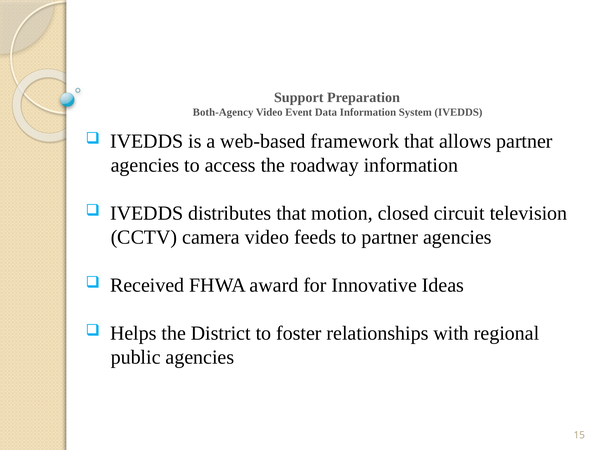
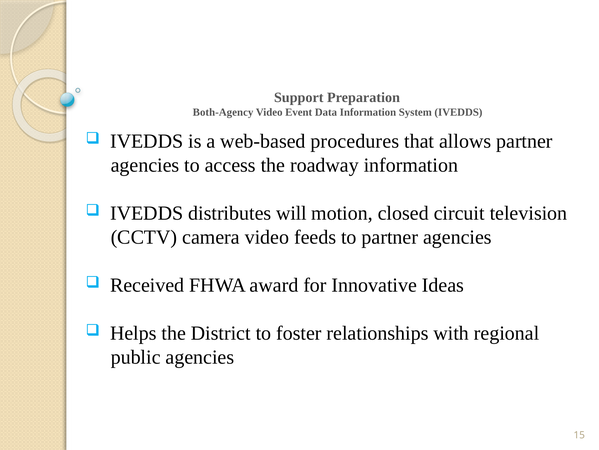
framework: framework -> procedures (355, 141)
distributes that: that -> will (291, 213)
